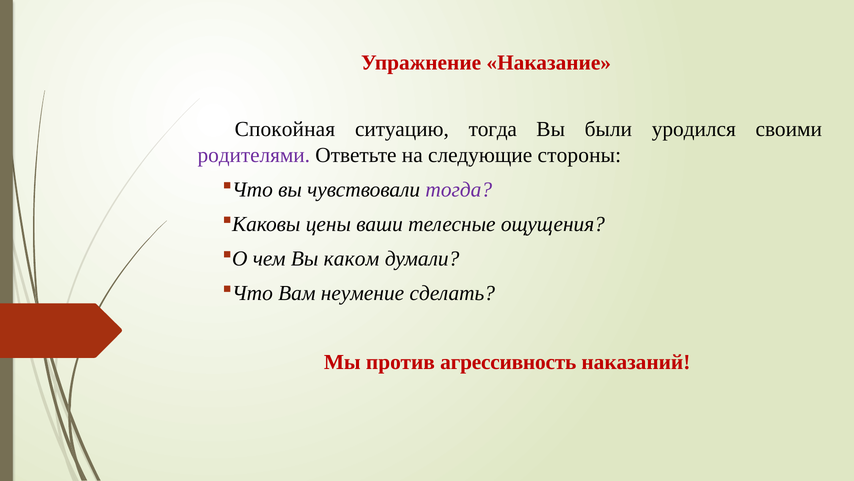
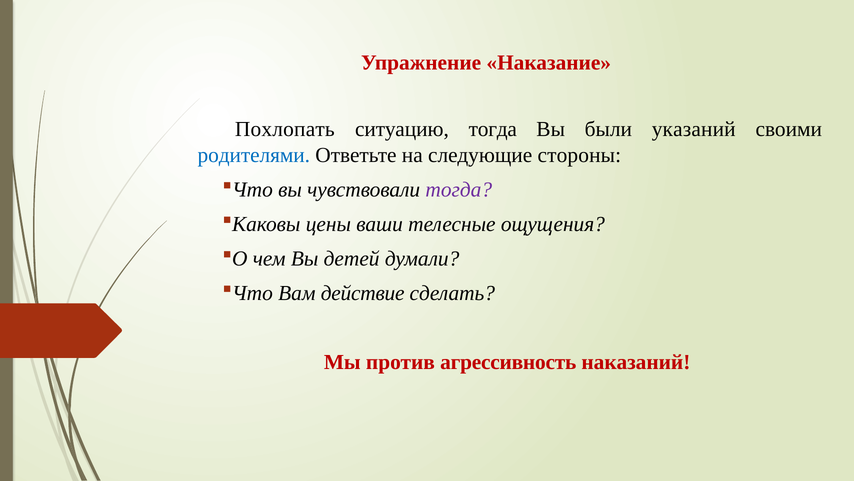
Спокойная: Спокойная -> Похлопать (285, 129)
уродился: уродился -> указаний (694, 129)
родителями colour: purple -> blue (254, 155)
каком: каком -> детей (352, 258)
неумение: неумение -> действие (363, 293)
